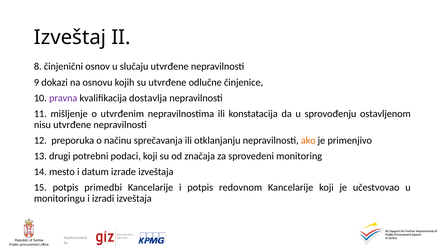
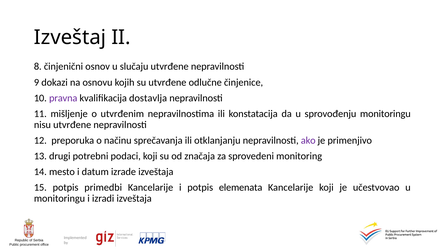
sprovođenju ostavljenom: ostavljenom -> monitoringu (385, 113)
ako colour: orange -> purple (308, 140)
redovnom: redovnom -> elemenata (241, 187)
